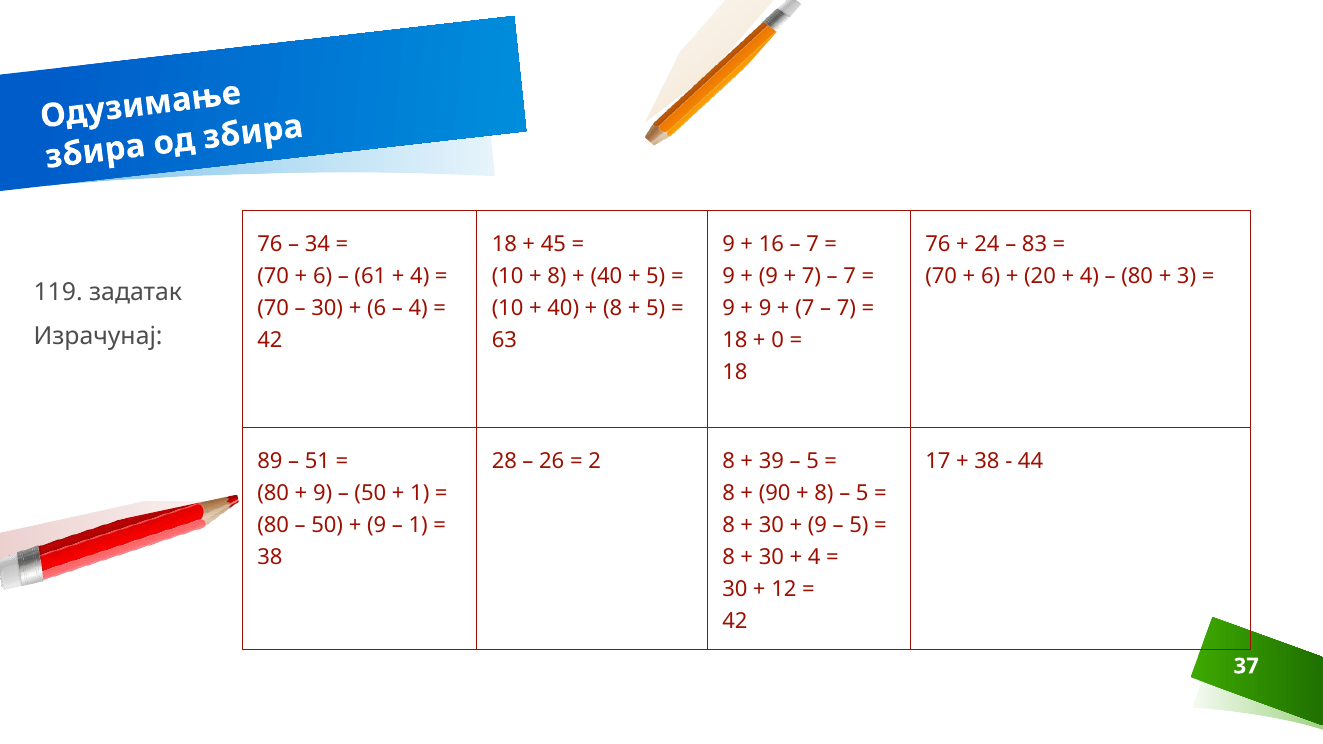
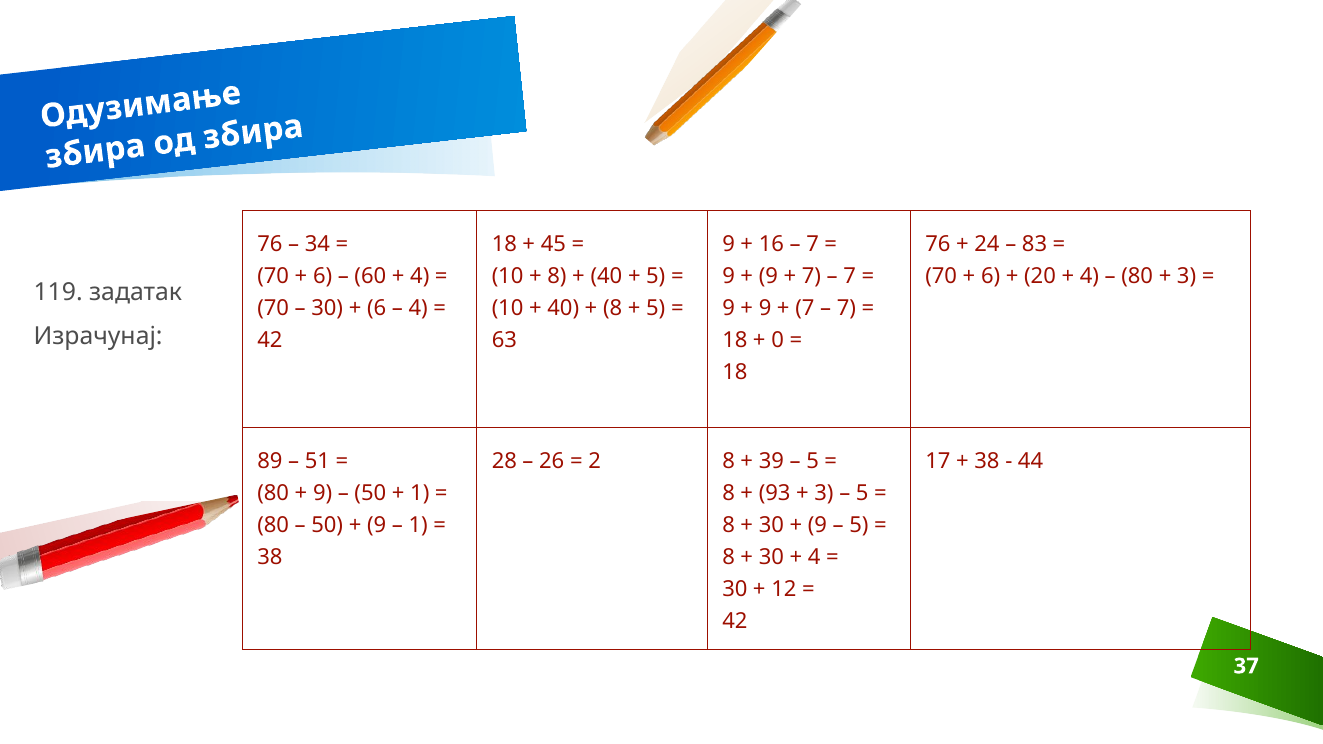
61: 61 -> 60 (370, 276)
90: 90 -> 93 (775, 493)
8: 8 -> 3 (824, 493)
